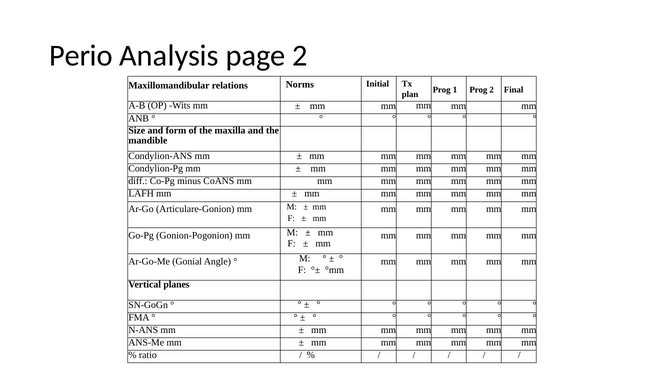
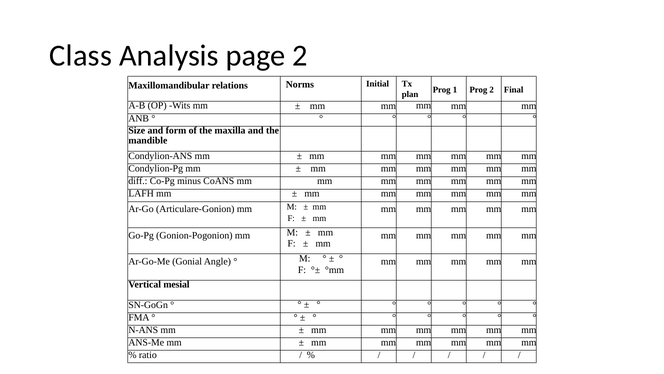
Perio: Perio -> Class (81, 56)
planes: planes -> mesial (176, 284)
